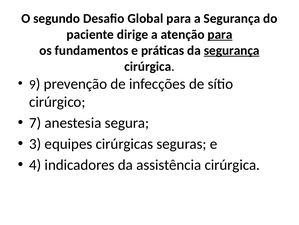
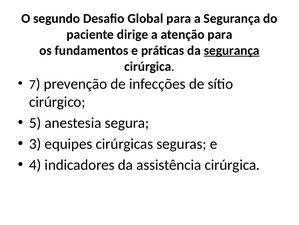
para underline: present -> none (220, 34)
9: 9 -> 7 (33, 84)
7: 7 -> 5 (35, 122)
